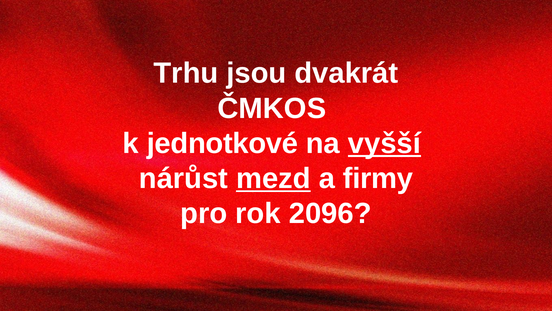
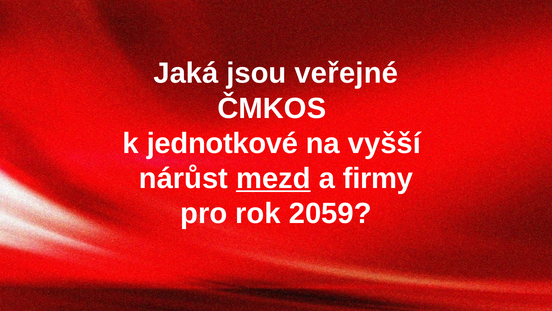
Trhu: Trhu -> Jaká (186, 73)
dvakrát: dvakrát -> veřejné (346, 73)
vyšší underline: present -> none (384, 143)
2096: 2096 -> 2059 (330, 213)
